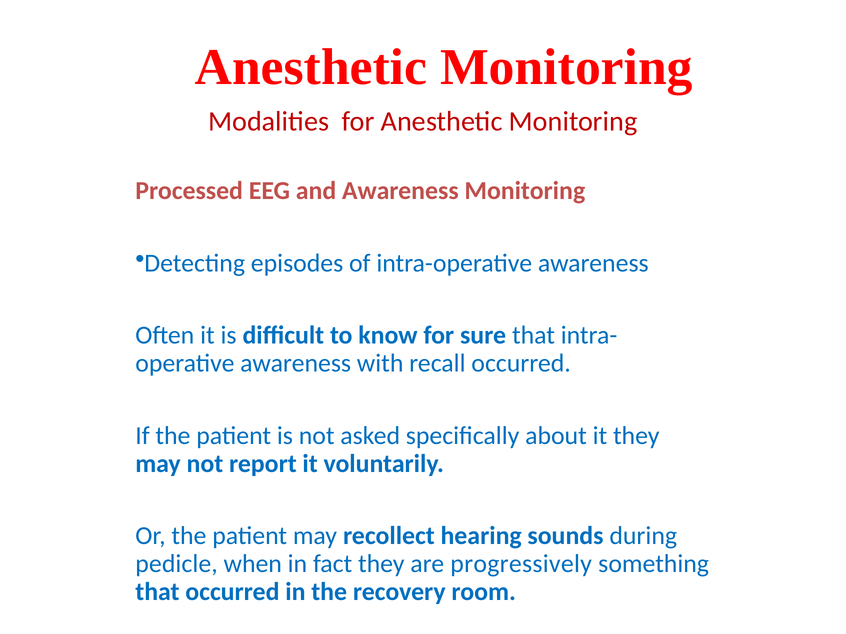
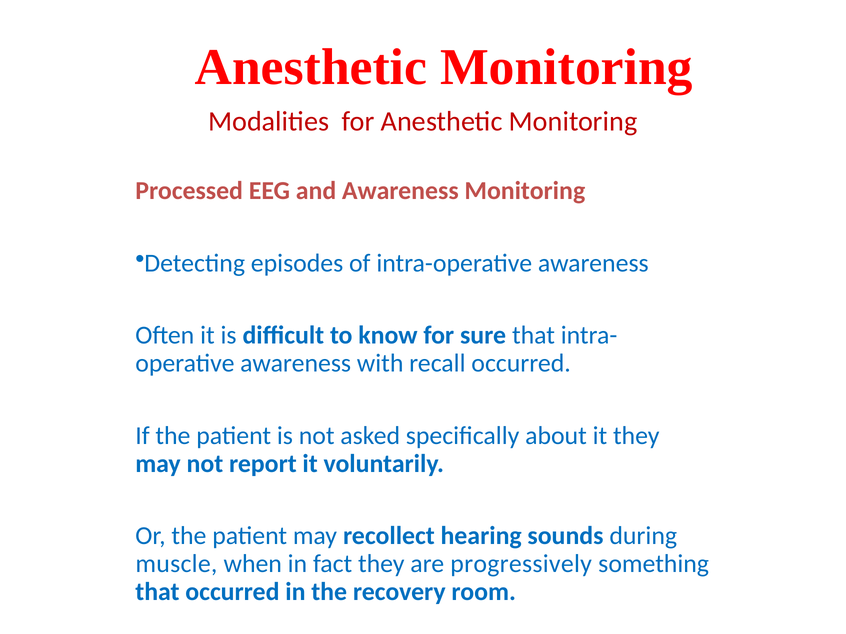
pedicle: pedicle -> muscle (176, 564)
